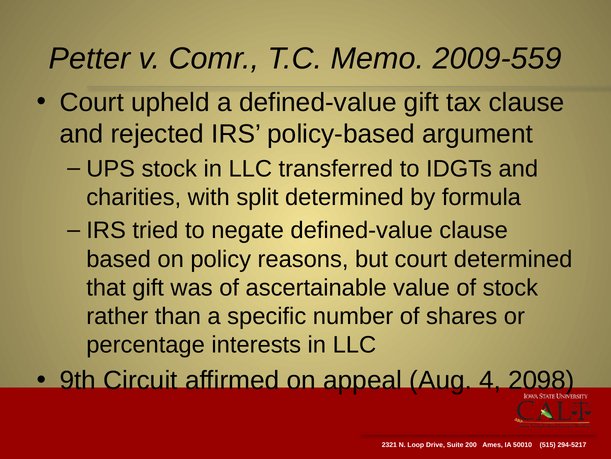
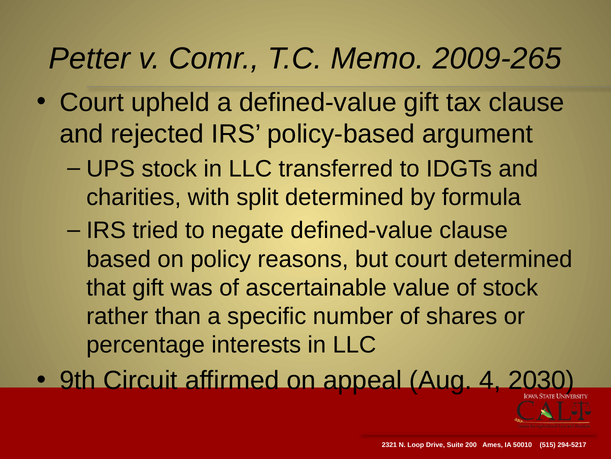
2009-559: 2009-559 -> 2009-265 (497, 59)
2098: 2098 -> 2030 (541, 380)
